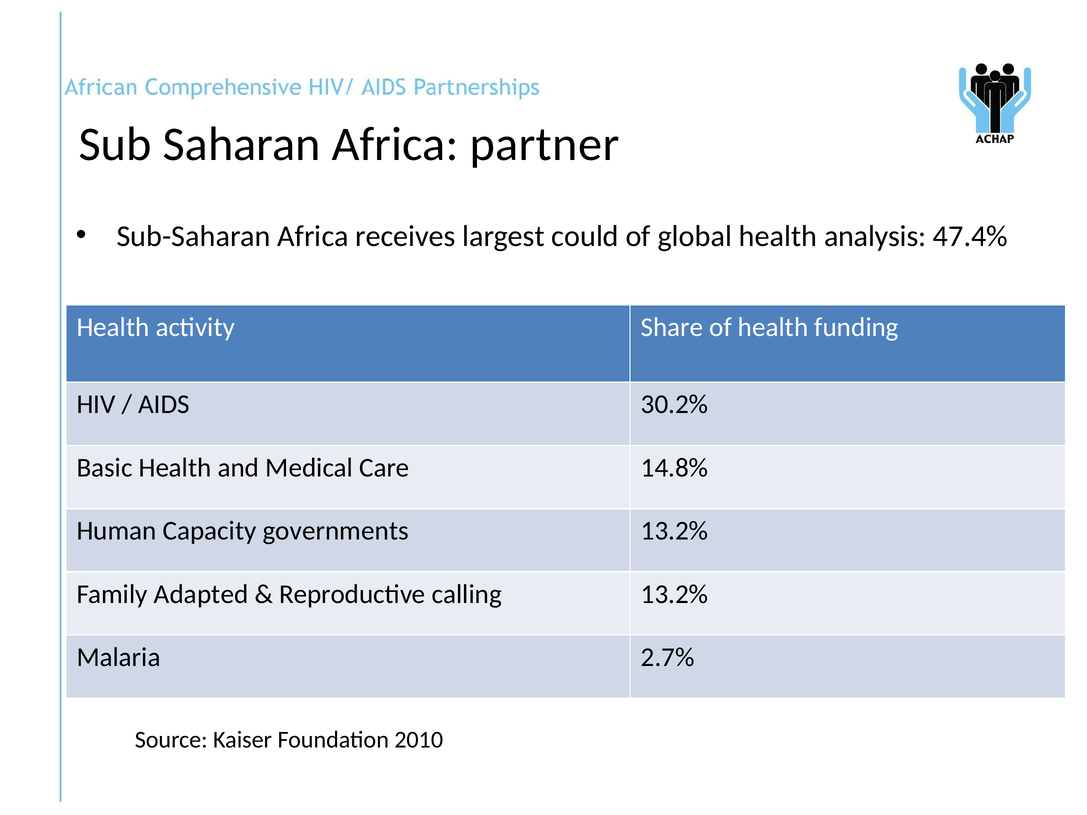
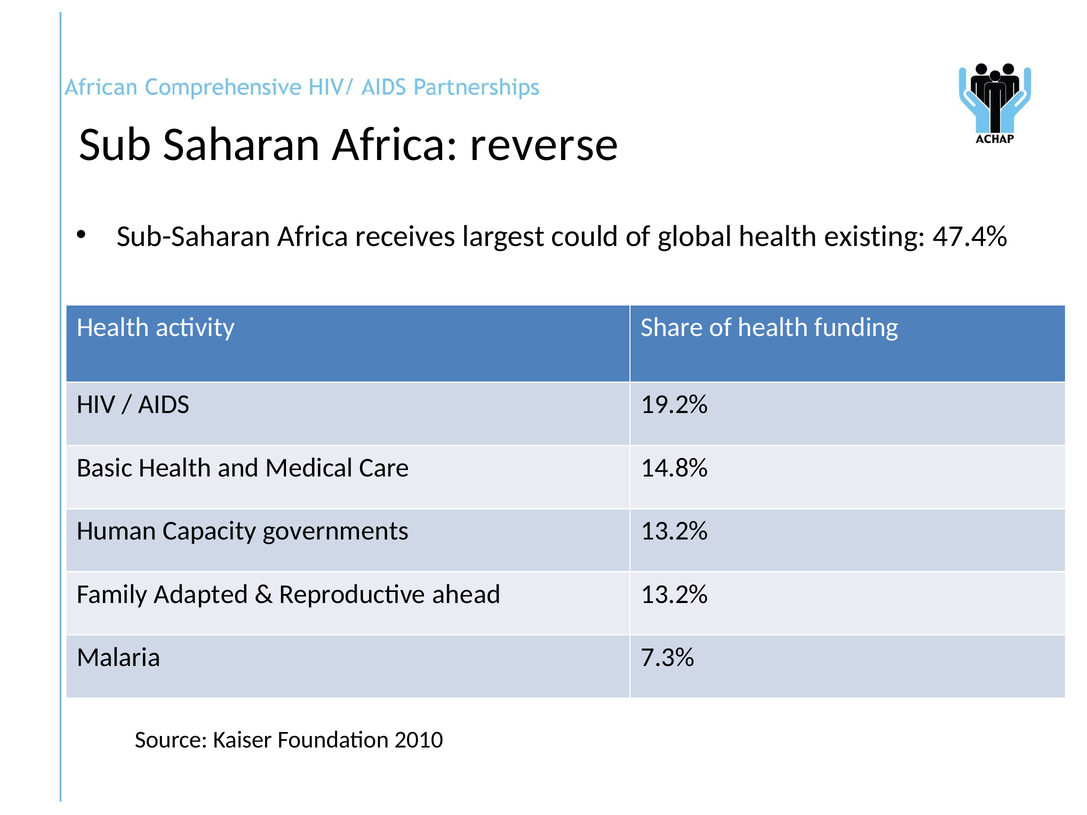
partner: partner -> reverse (544, 144)
analysis: analysis -> existing (875, 236)
30.2%: 30.2% -> 19.2% (675, 405)
calling: calling -> ahead (467, 594)
2.7%: 2.7% -> 7.3% (668, 658)
